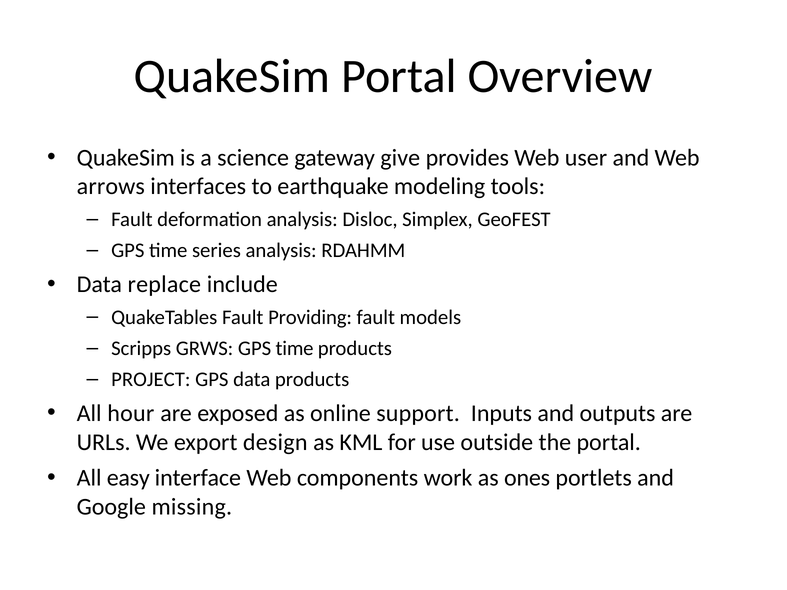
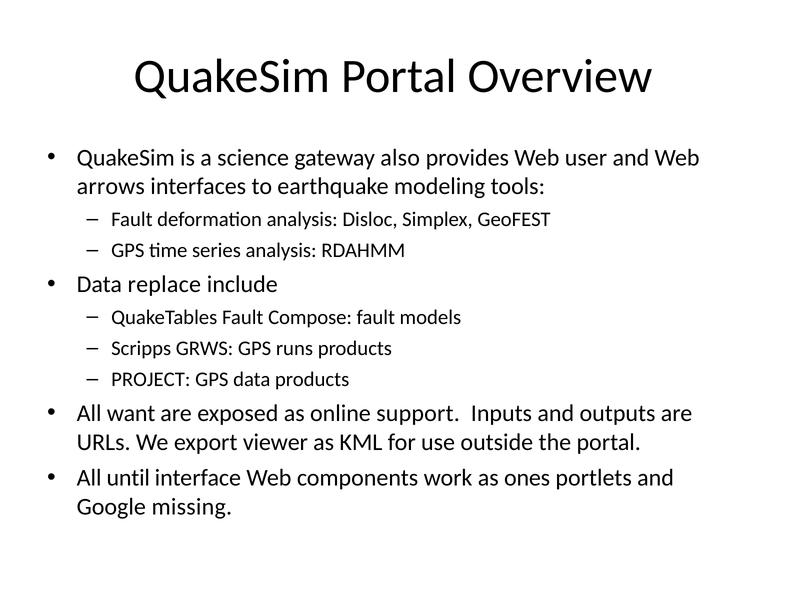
give: give -> also (400, 158)
Providing: Providing -> Compose (310, 317)
GRWS GPS time: time -> runs (294, 348)
hour: hour -> want (131, 414)
design: design -> viewer (275, 442)
easy: easy -> until (128, 478)
